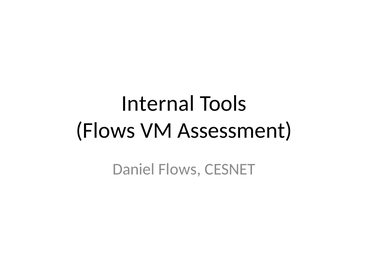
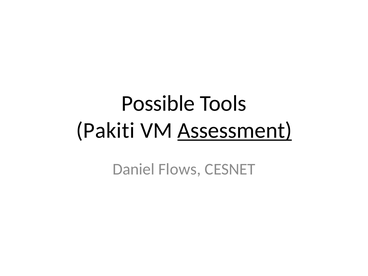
Internal: Internal -> Possible (158, 103)
Flows: Flows -> Pakiti (105, 130)
Assessment underline: none -> present (235, 130)
